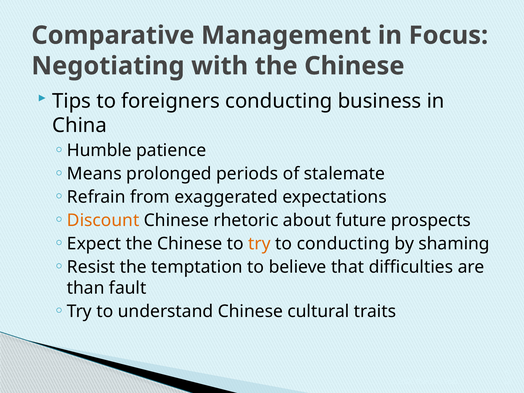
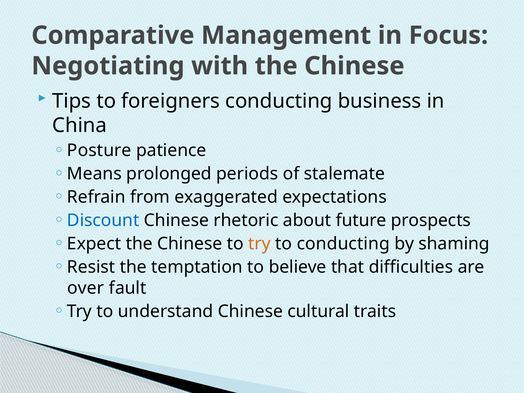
Humble: Humble -> Posture (99, 150)
Discount colour: orange -> blue (103, 220)
than: than -> over (86, 288)
